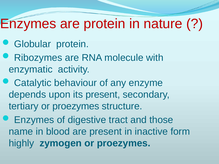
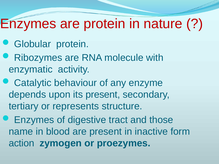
tertiary or proezymes: proezymes -> represents (76, 106)
highly: highly -> action (21, 143)
